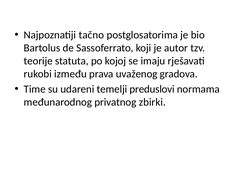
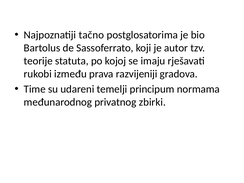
uvaženog: uvaženog -> razvijeniji (137, 74)
preduslovi: preduslovi -> principum (152, 89)
